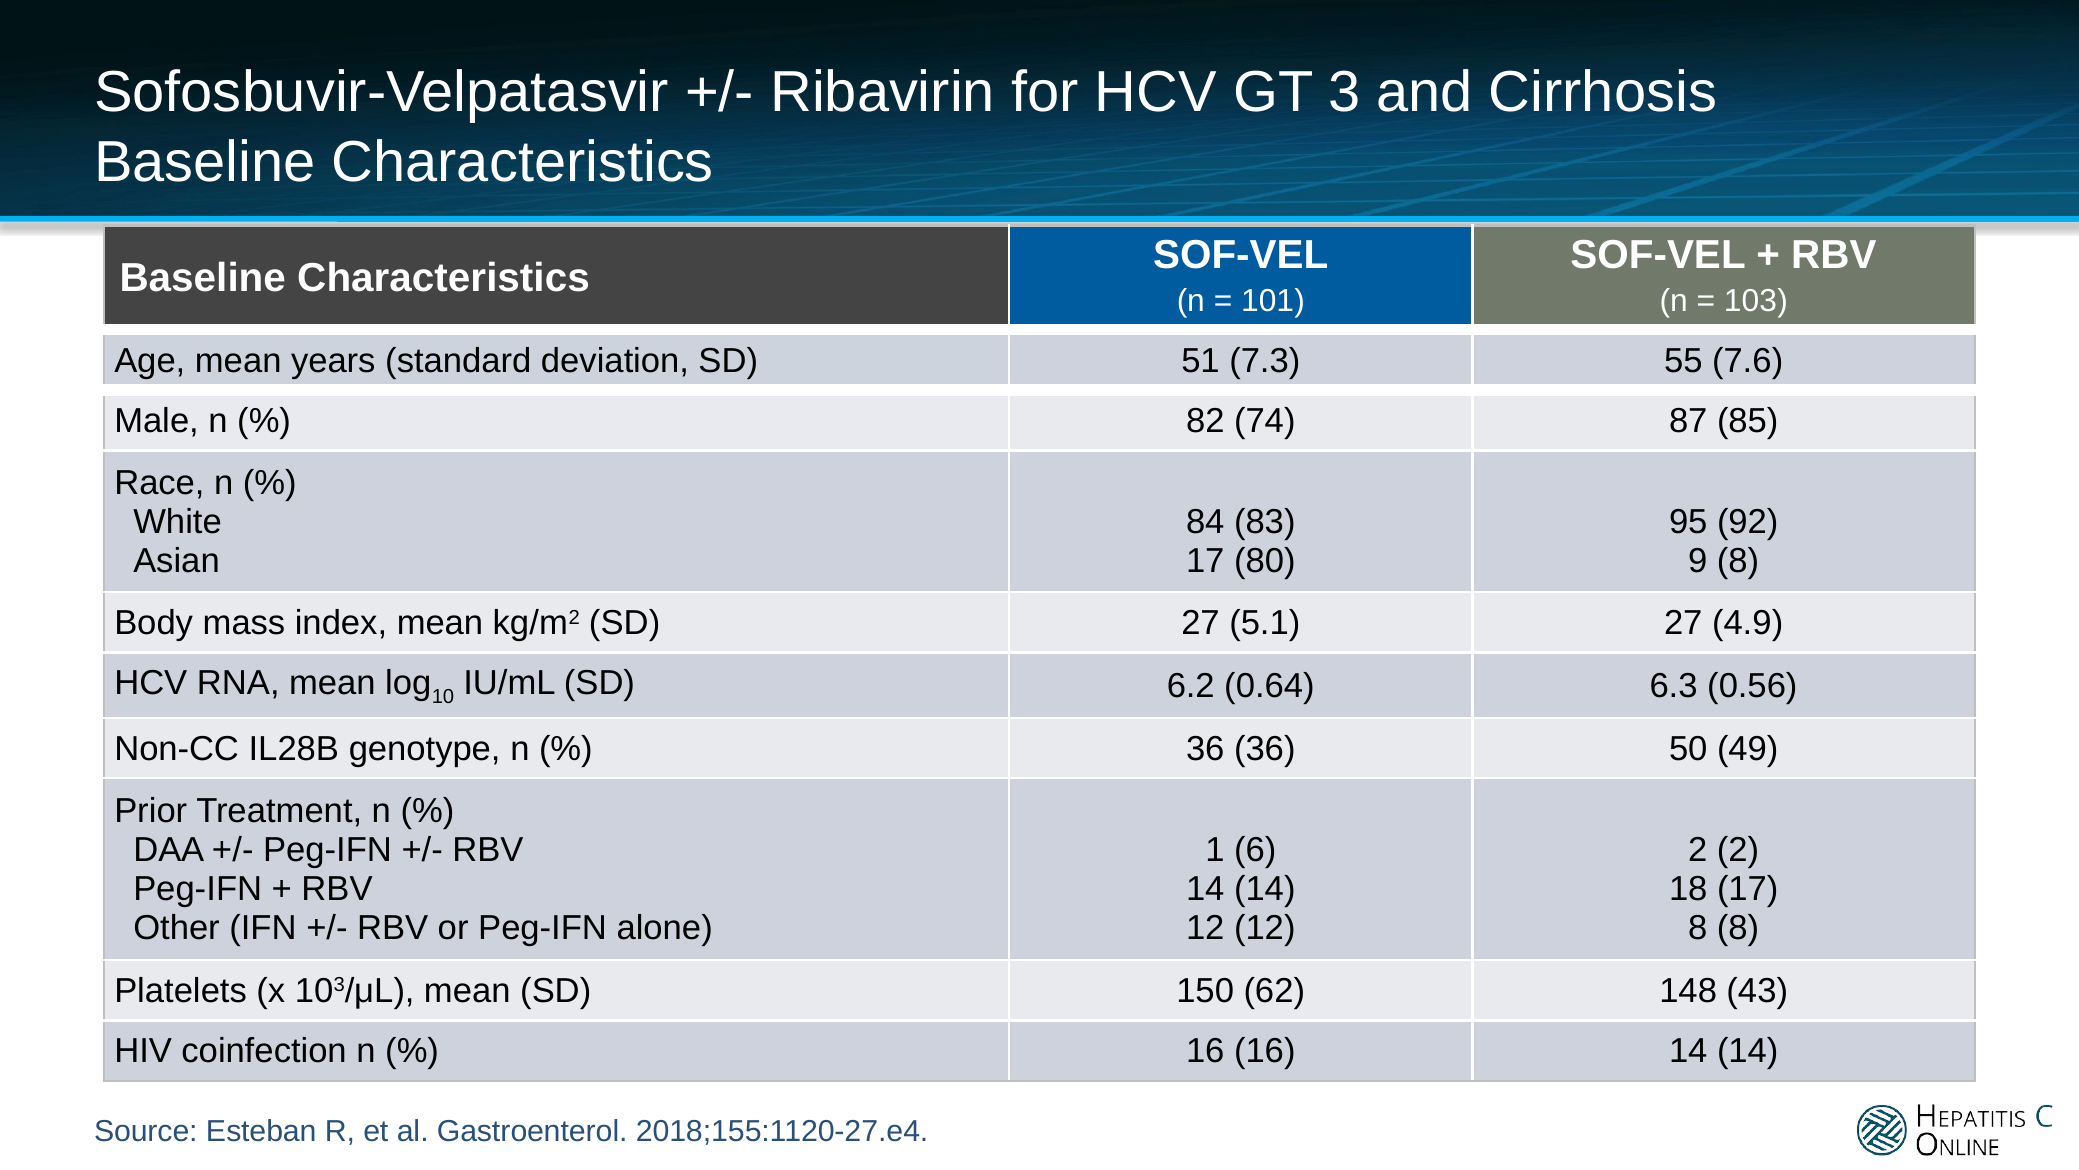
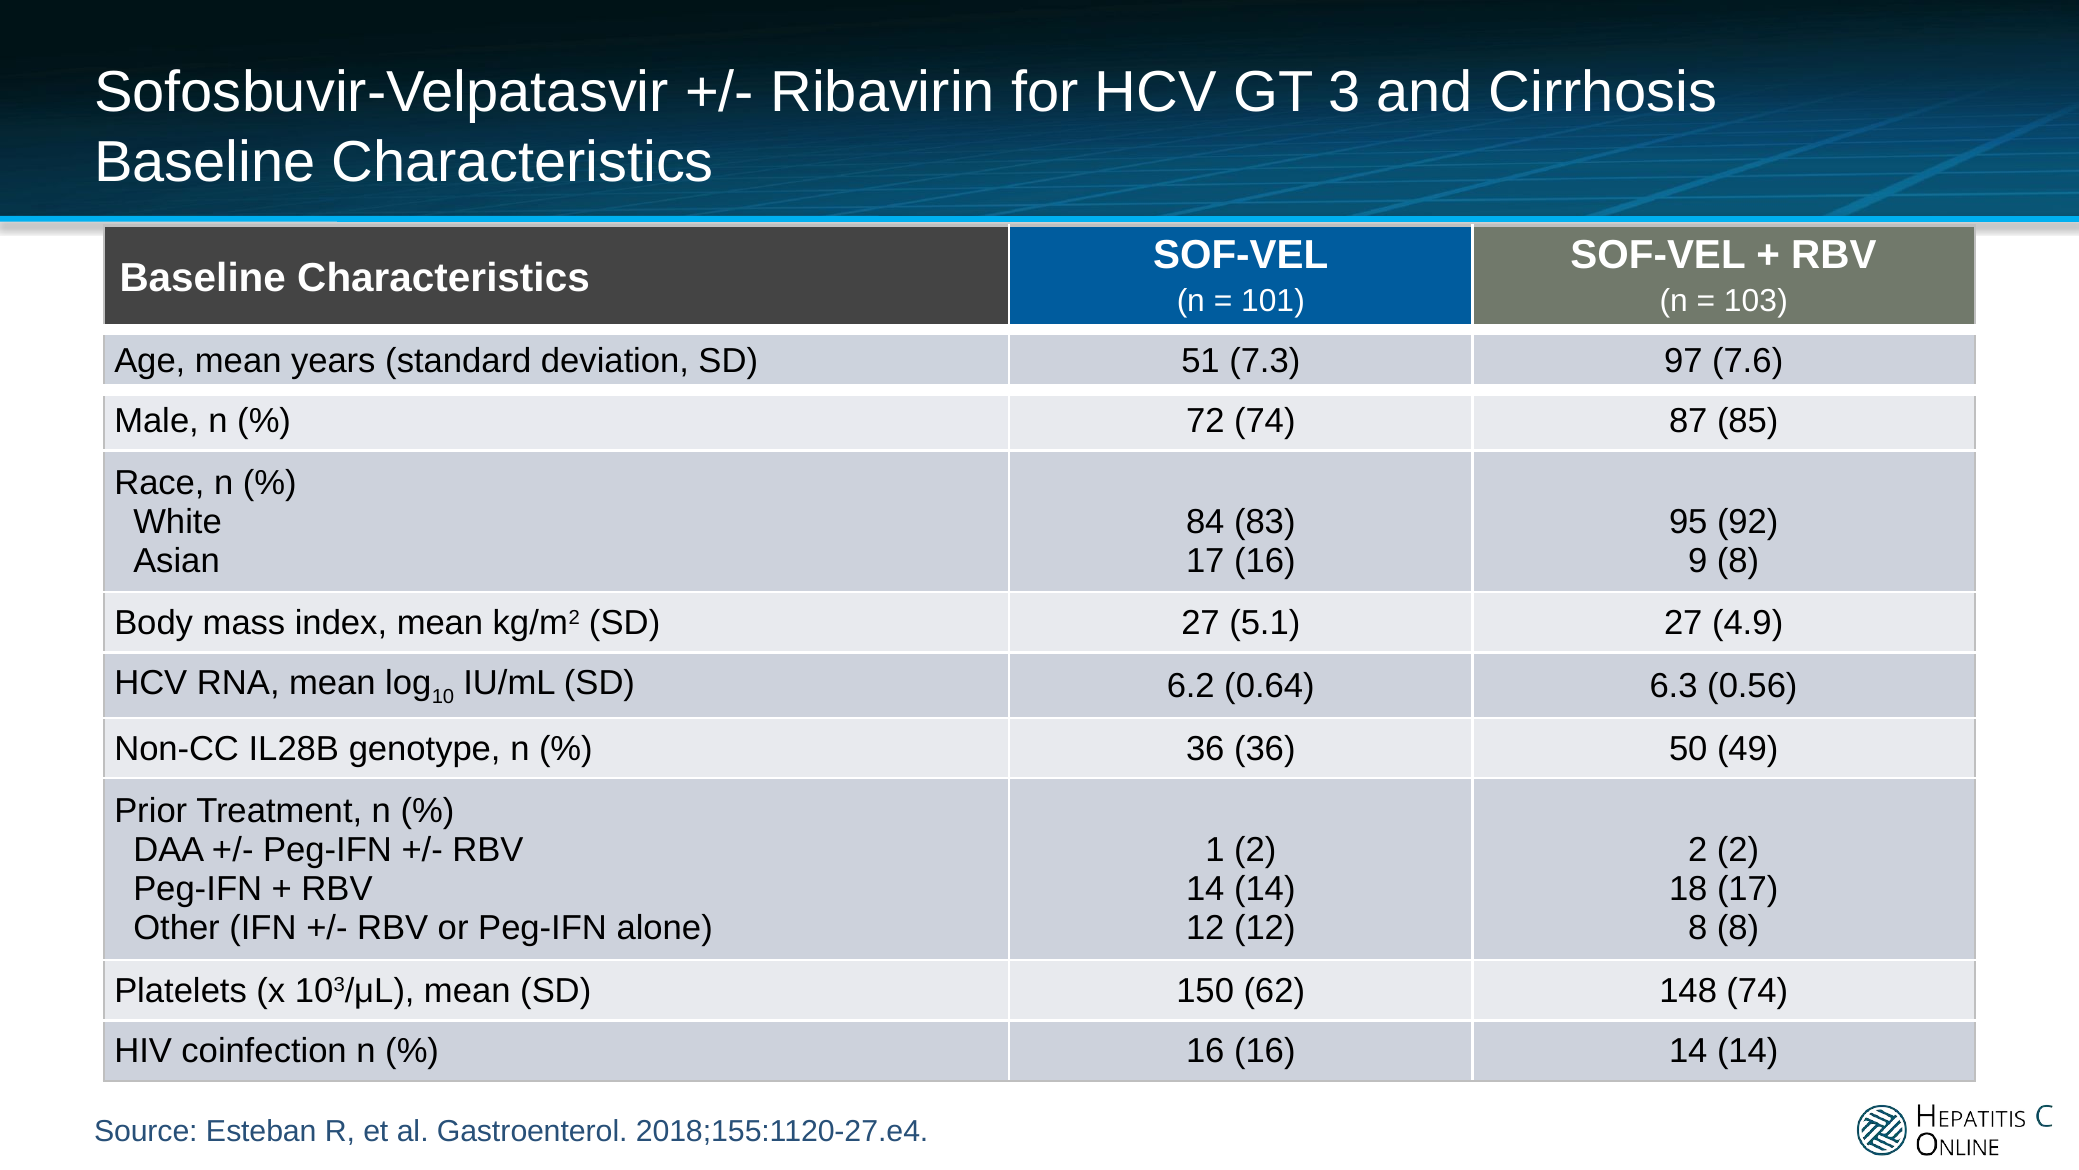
55: 55 -> 97 (1683, 360)
82: 82 -> 72 (1205, 421)
17 80: 80 -> 16 (1265, 561)
1 6: 6 -> 2 (1255, 850)
148 43: 43 -> 74 (1757, 990)
